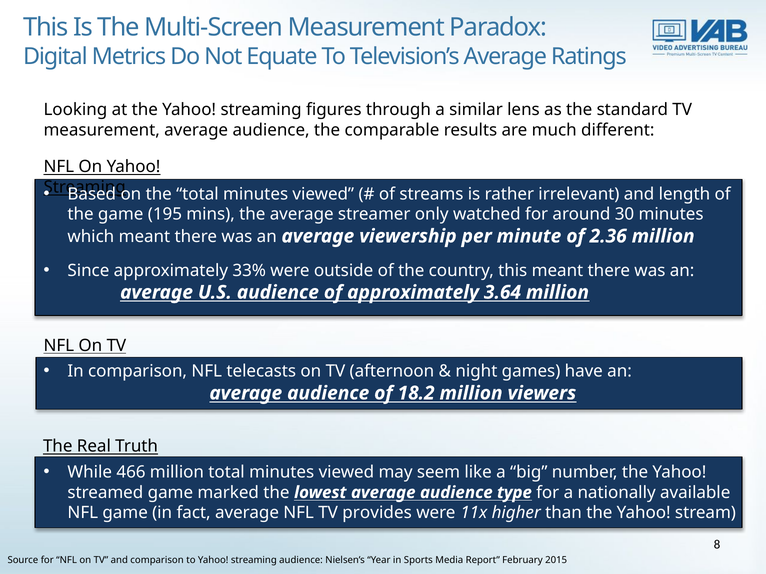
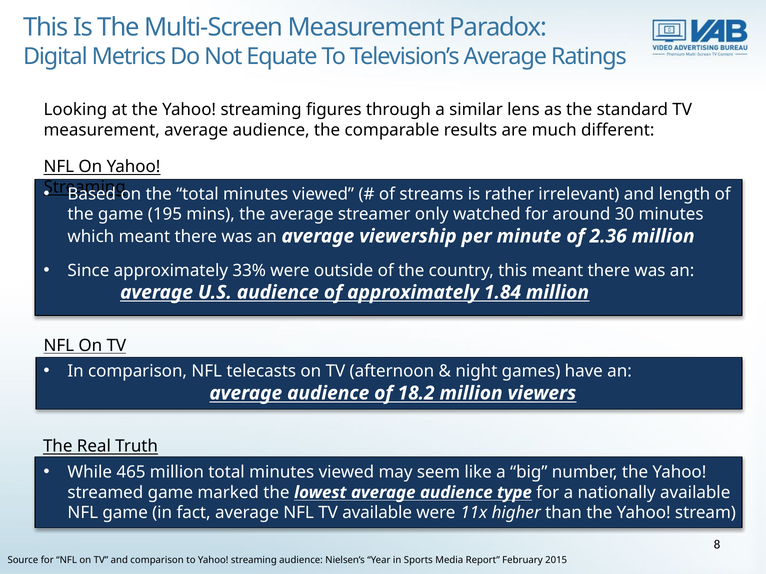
3.64: 3.64 -> 1.84 (502, 293)
466: 466 -> 465 (131, 472)
TV provides: provides -> available (377, 513)
